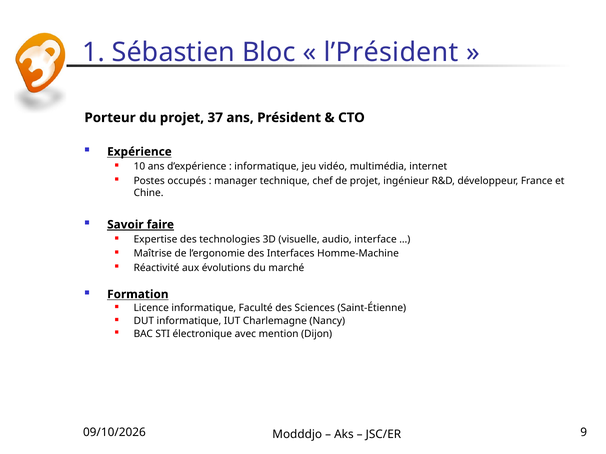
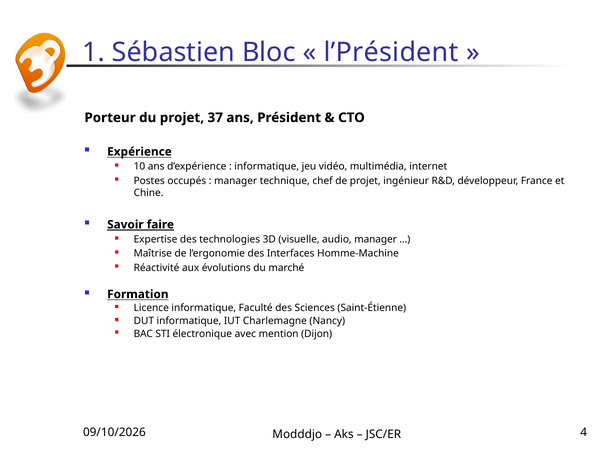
audio interface: interface -> manager (376, 240)
9: 9 -> 4 (584, 433)
